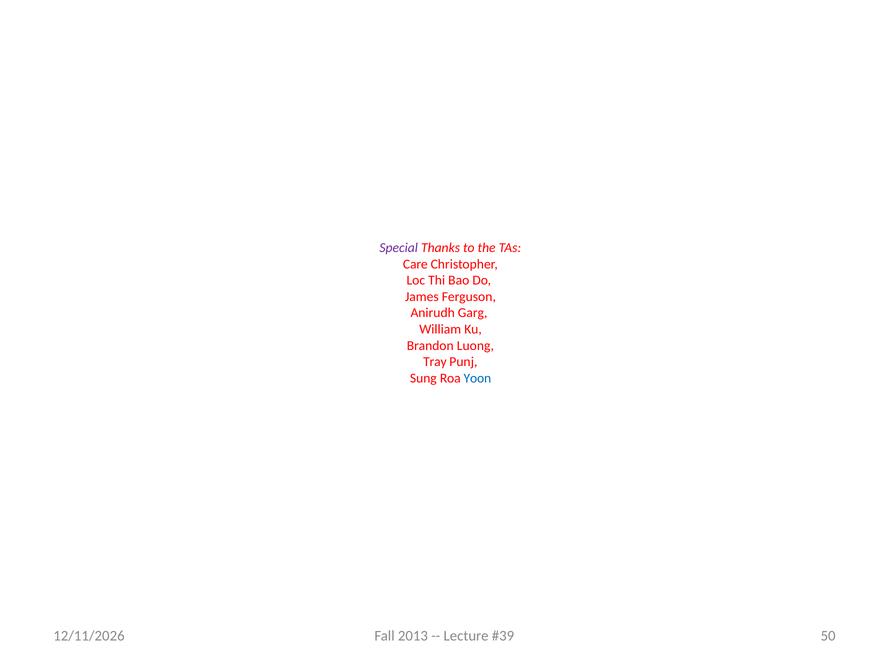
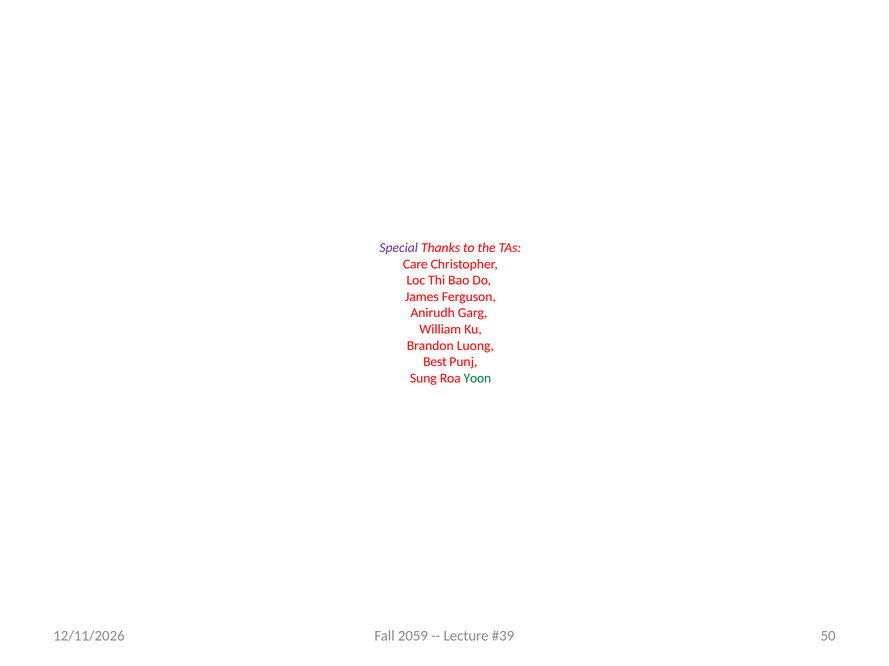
Tray: Tray -> Best (435, 362)
Yoon colour: blue -> green (477, 379)
2013: 2013 -> 2059 (413, 637)
